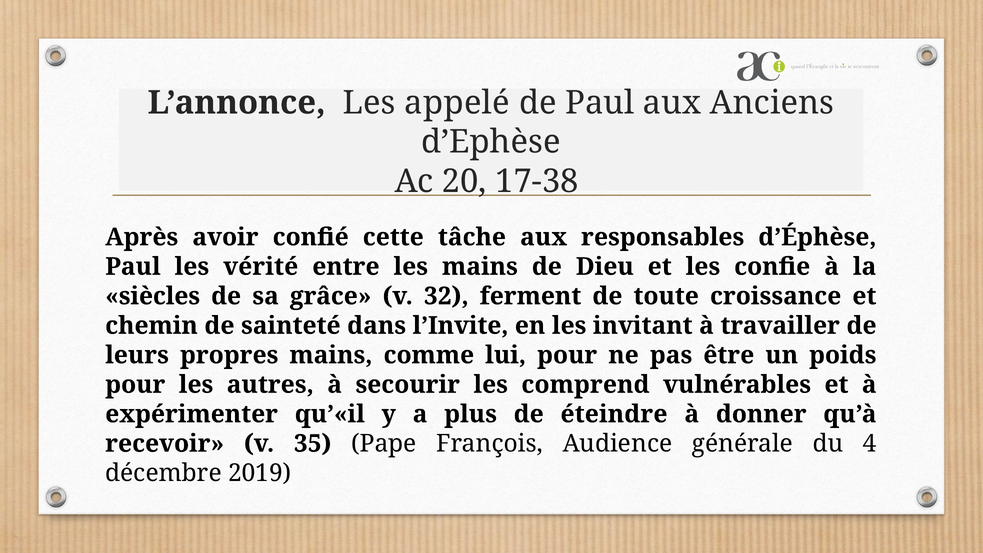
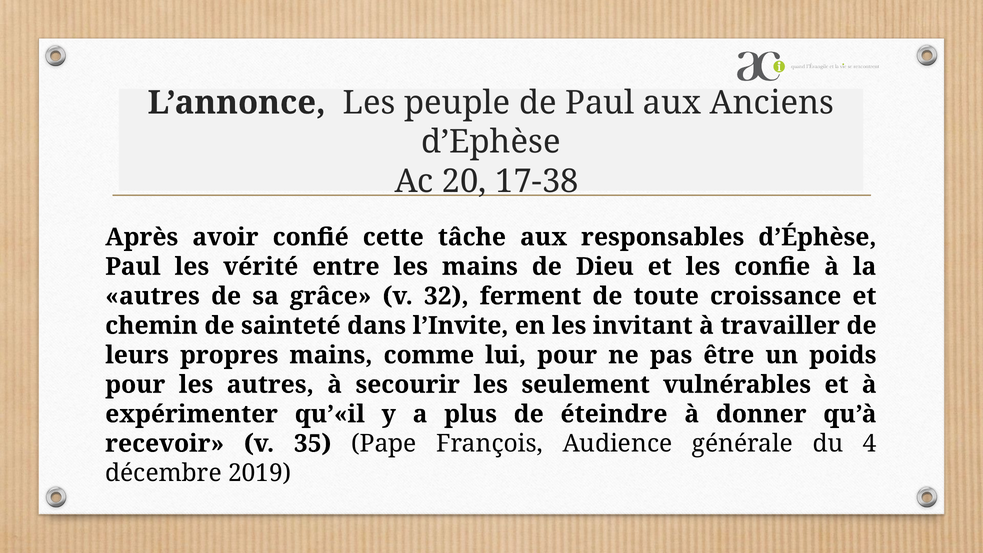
appelé: appelé -> peuple (457, 103)
siècles: siècles -> autres (152, 296)
comprend: comprend -> seulement (586, 385)
